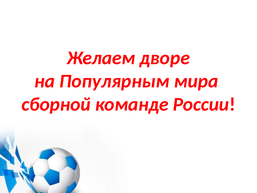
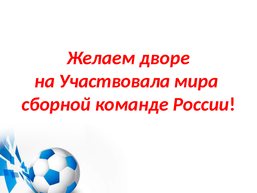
Популярным: Популярным -> Участвовала (115, 81)
